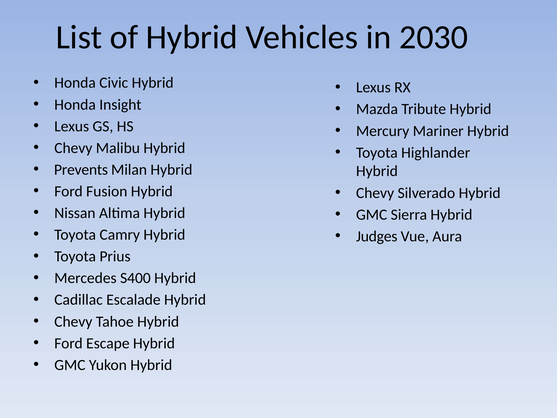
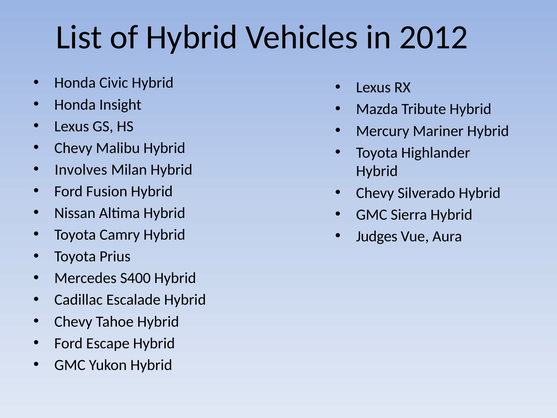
2030: 2030 -> 2012 (434, 37)
Prevents: Prevents -> Involves (81, 170)
